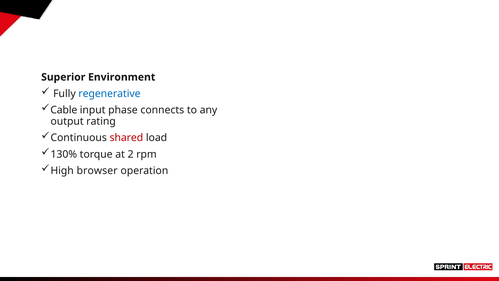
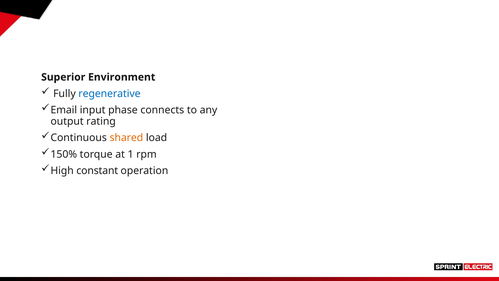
Cable: Cable -> Email (64, 110)
shared colour: red -> orange (126, 138)
130%: 130% -> 150% (64, 154)
2: 2 -> 1 (131, 154)
browser: browser -> constant (97, 171)
